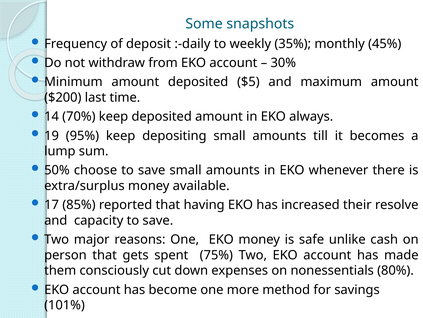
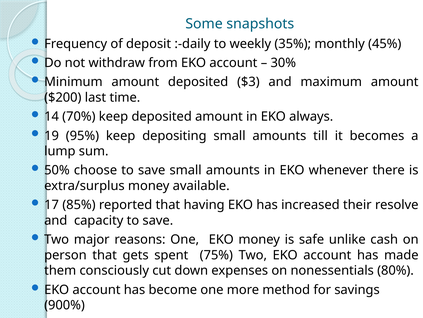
$5: $5 -> $3 (248, 82)
101%: 101% -> 900% (65, 305)
